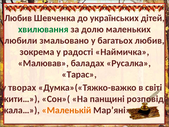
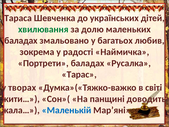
Любив: Любив -> Тараса (18, 18)
любили: любили -> баладах (21, 41)
Малював: Малював -> Портрети (43, 63)
розповіді: розповіді -> доводить (146, 99)
Маленькій colour: orange -> blue (67, 110)
